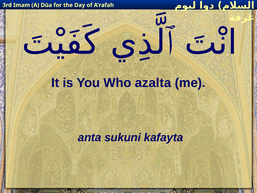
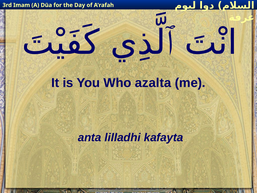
sukuni: sukuni -> lilladhi (123, 137)
